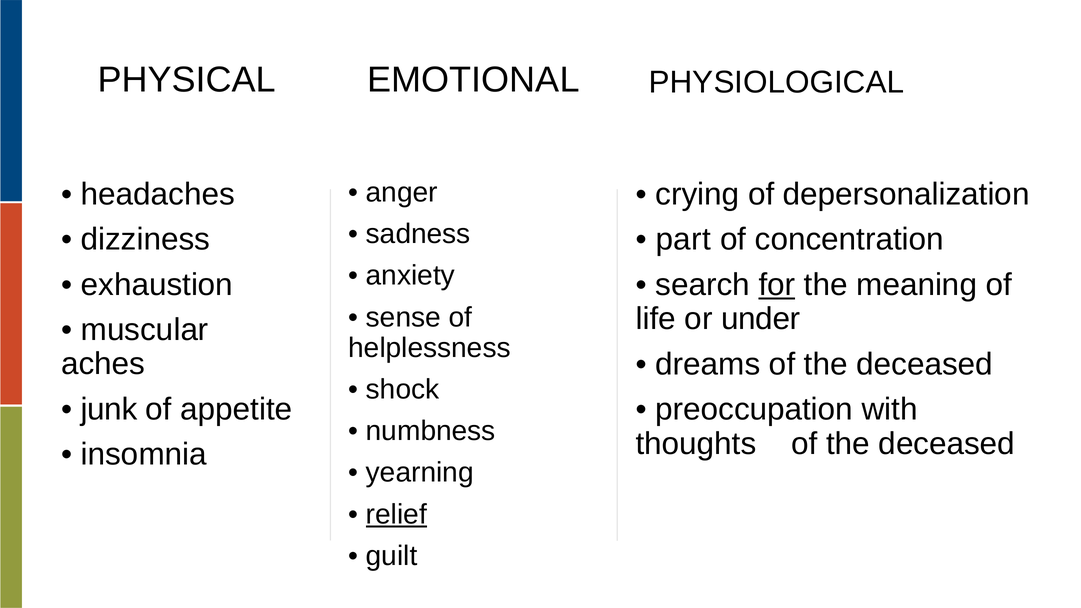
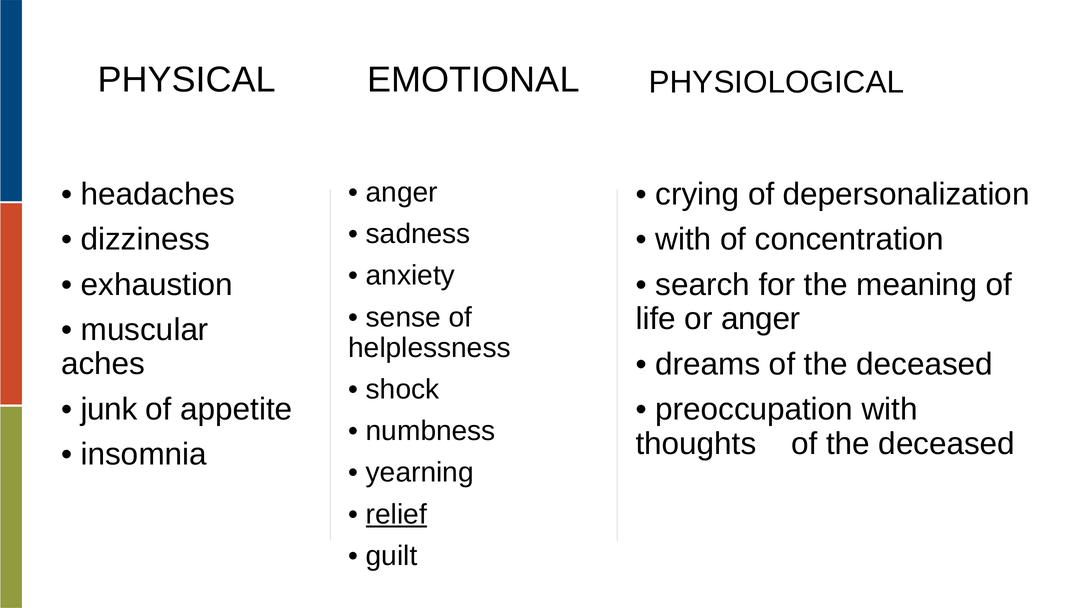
part: part -> with (683, 240)
for underline: present -> none (777, 285)
or under: under -> anger (761, 319)
